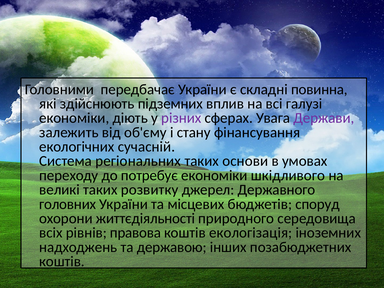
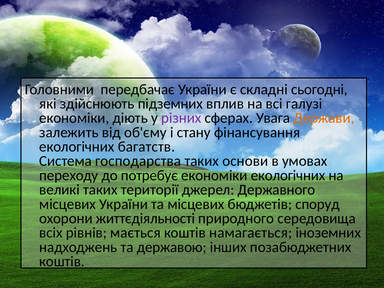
повинна: повинна -> сьогодні (319, 89)
Держави colour: purple -> orange (324, 118)
сучасній: сучасній -> багатств (146, 147)
регіональних: регіональних -> господарства (138, 161)
економіки шкідливого: шкідливого -> екологічних (288, 175)
розвитку: розвитку -> території (150, 190)
головних: головних -> місцевих (68, 204)
правова: правова -> мається (135, 233)
екологізація: екологізація -> намагається (251, 233)
